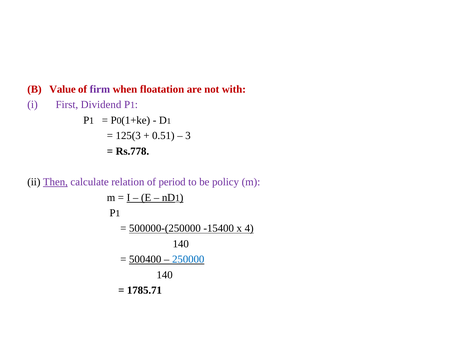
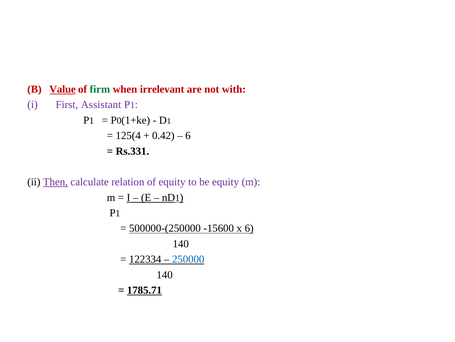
Value underline: none -> present (63, 89)
firm colour: purple -> green (100, 89)
floatation: floatation -> irrelevant (162, 89)
Dividend: Dividend -> Assistant (101, 105)
125(3: 125(3 -> 125(4 (128, 135)
0.51: 0.51 -> 0.42 (163, 135)
3: 3 -> 6 (188, 135)
Rs.778: Rs.778 -> Rs.331 (132, 151)
of period: period -> equity (172, 182)
be policy: policy -> equity (226, 182)
-15400: -15400 -> -15600 (219, 228)
x 4: 4 -> 6 (249, 228)
500400: 500400 -> 122334 (145, 259)
1785.71 underline: none -> present (144, 290)
